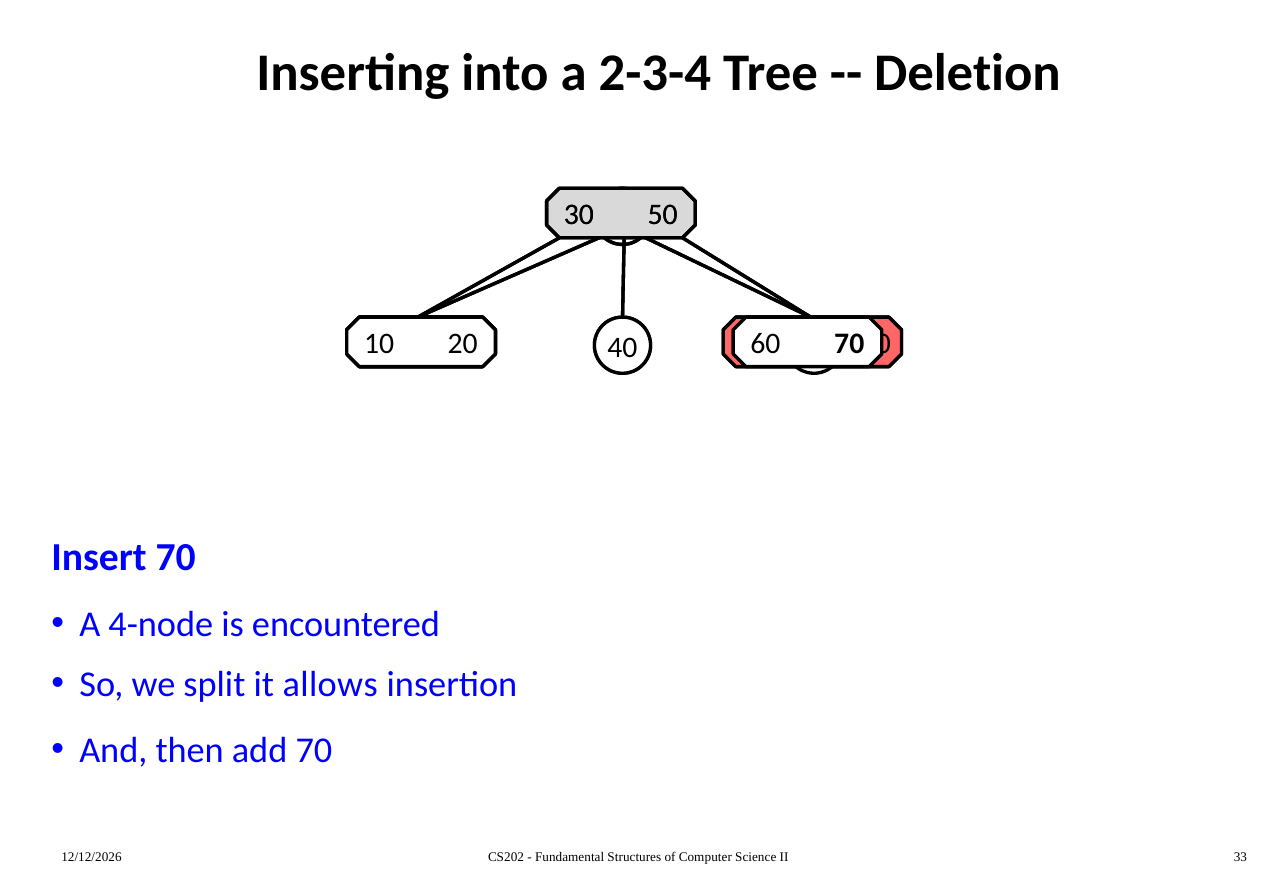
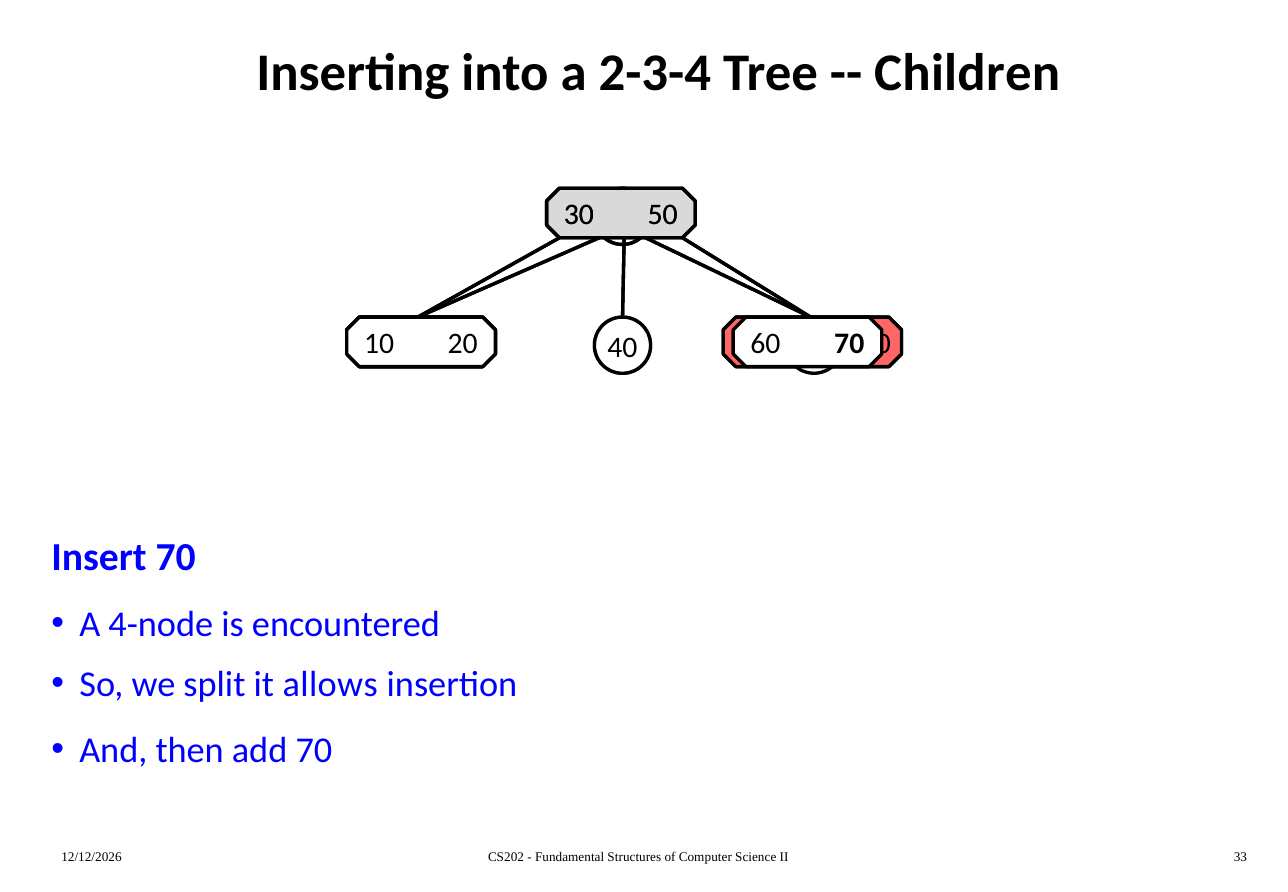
Deletion: Deletion -> Children (967, 73)
